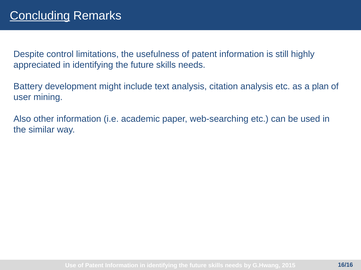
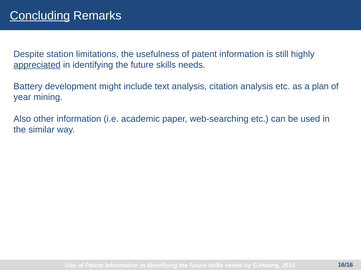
control: control -> station (60, 54)
appreciated underline: none -> present (37, 65)
user: user -> year (22, 98)
